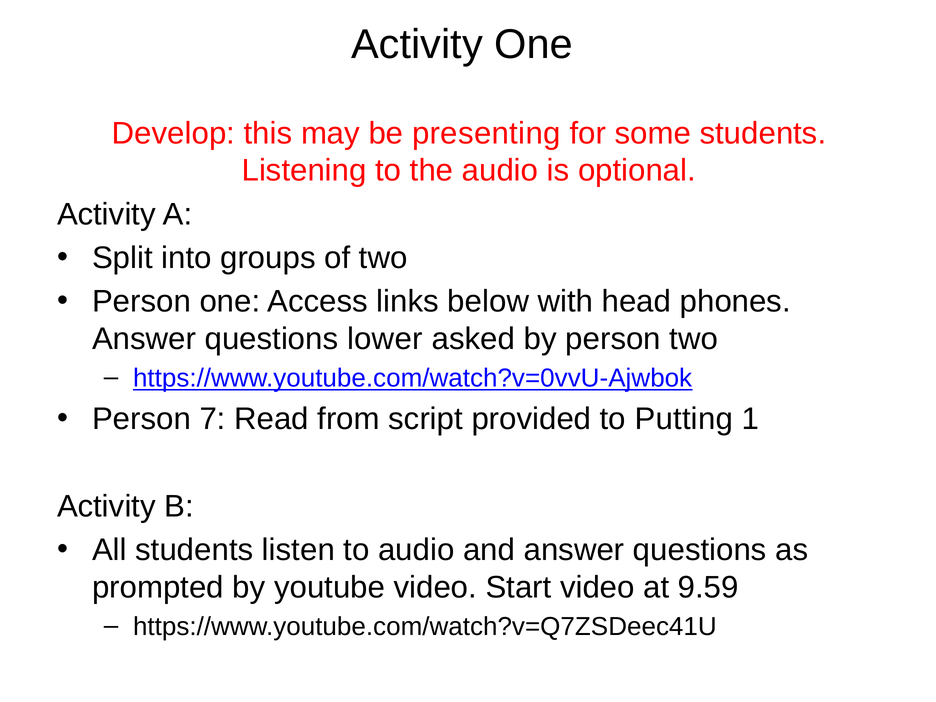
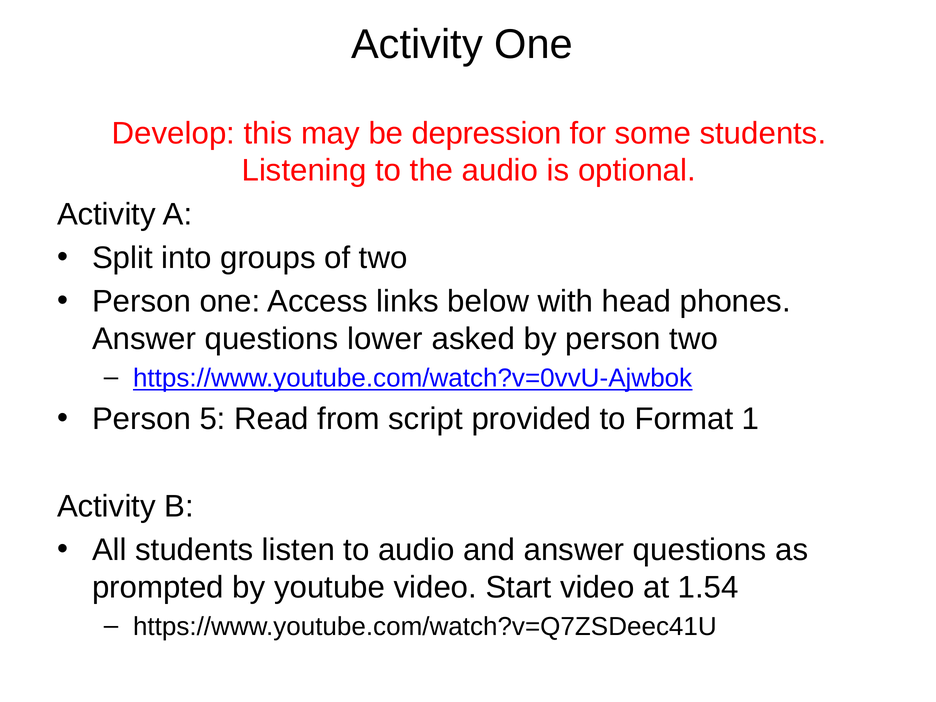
presenting: presenting -> depression (487, 133)
7: 7 -> 5 (213, 419)
Putting: Putting -> Format (684, 419)
9.59: 9.59 -> 1.54 (708, 588)
